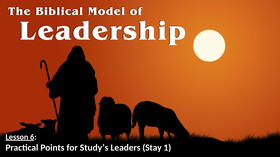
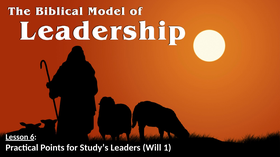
Stay: Stay -> Will (152, 148)
